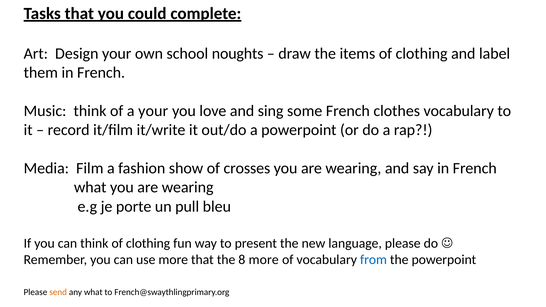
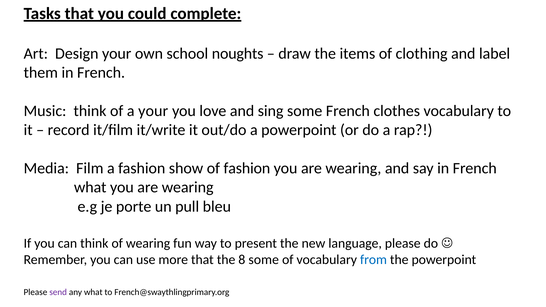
of crosses: crosses -> fashion (247, 168)
think of clothing: clothing -> wearing (148, 243)
8 more: more -> some (264, 260)
send colour: orange -> purple (58, 292)
